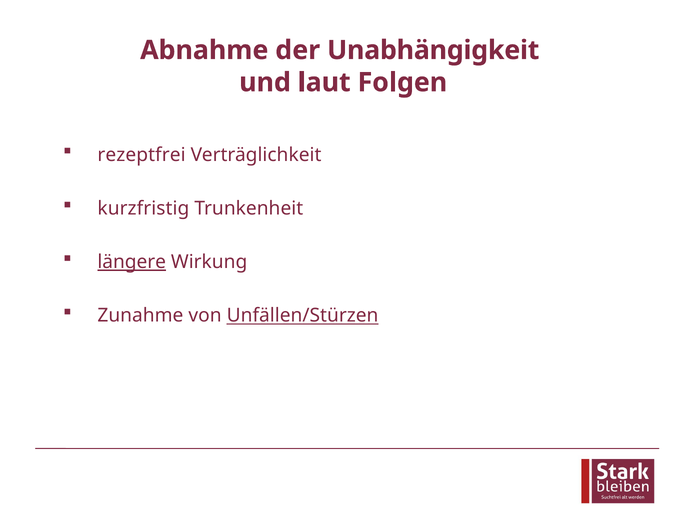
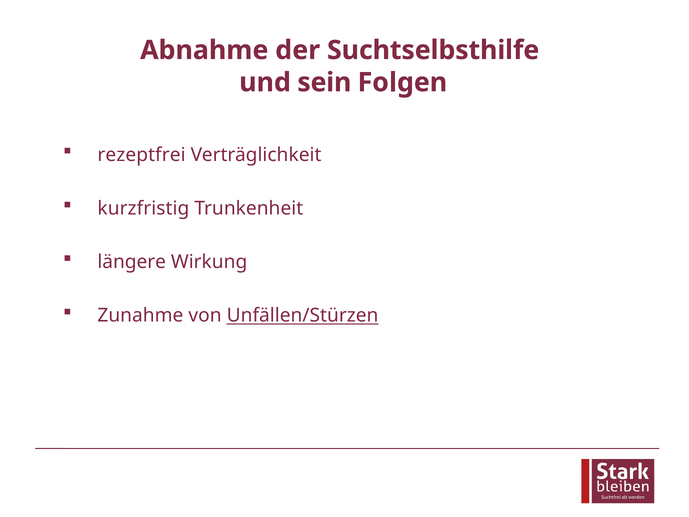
Unabhängigkeit: Unabhängigkeit -> Suchtselbsthilfe (433, 50)
laut: laut -> sein (324, 82)
längere underline: present -> none (132, 262)
